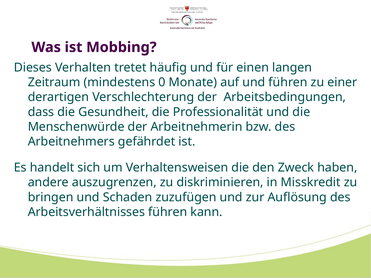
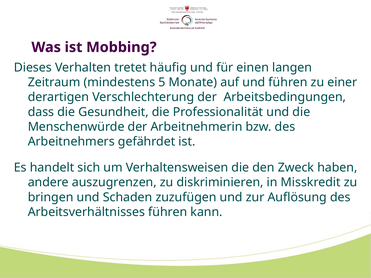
0: 0 -> 5 (162, 82)
